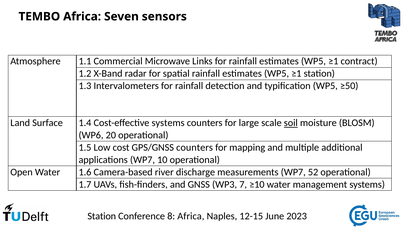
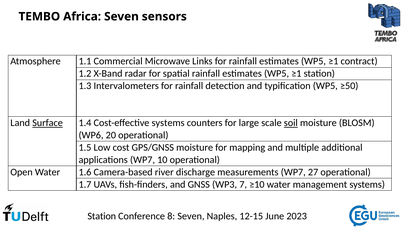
Surface underline: none -> present (48, 123)
GPS/GNSS counters: counters -> moisture (195, 148)
52: 52 -> 27 (313, 172)
8 Africa: Africa -> Seven (191, 216)
